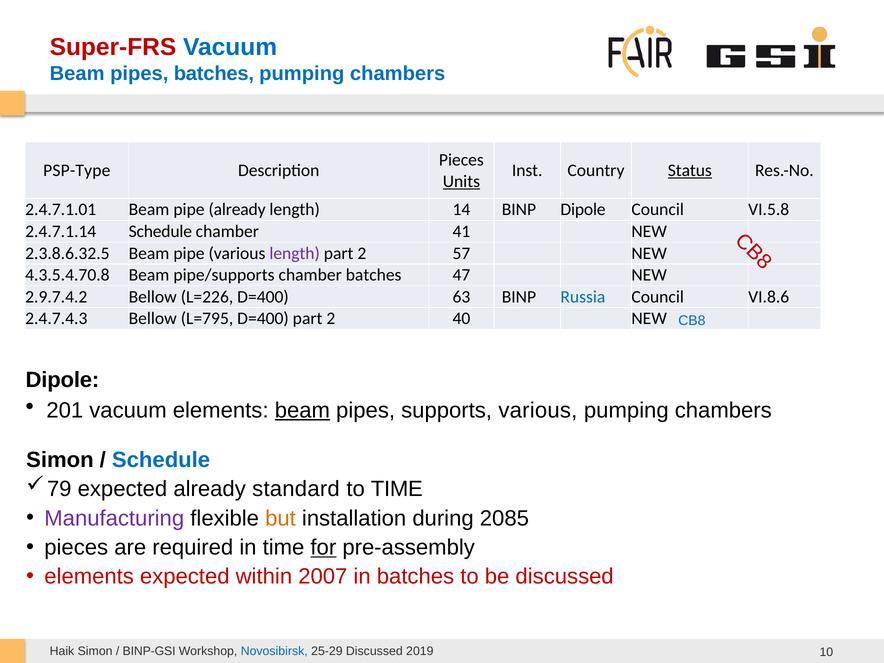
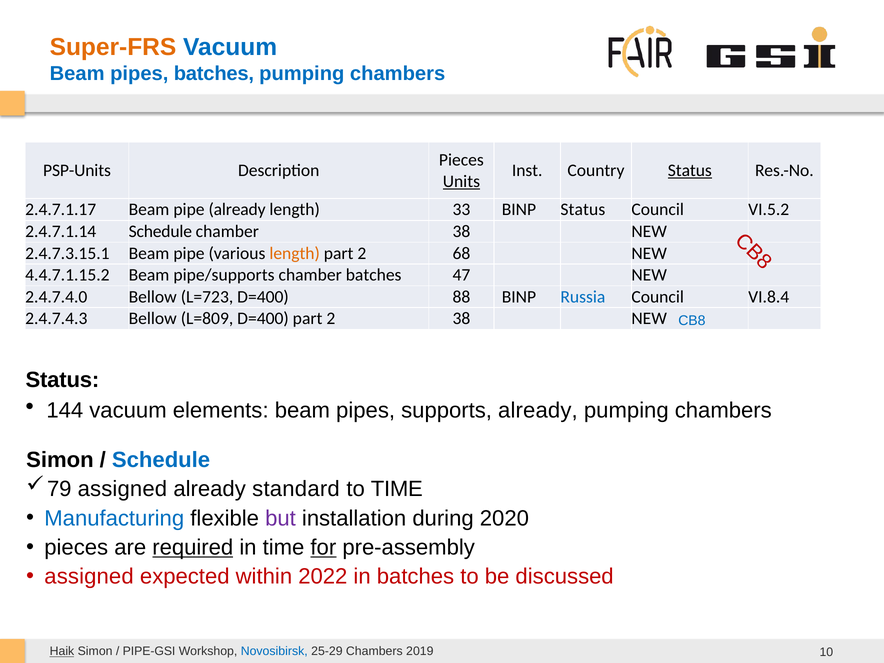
Super-FRS colour: red -> orange (113, 47)
PSP-Type: PSP-Type -> PSP-Units (77, 171)
2.4.7.1.01: 2.4.7.1.01 -> 2.4.7.1.17 (61, 210)
14: 14 -> 33 (461, 210)
BINP Dipole: Dipole -> Status (583, 210)
VI.5.8: VI.5.8 -> VI.5.2 (769, 210)
chamber 41: 41 -> 38 (461, 231)
2.3.8.6.32.5: 2.3.8.6.32.5 -> 2.4.7.3.15.1 (67, 253)
length colour: purple -> orange (295, 253)
57: 57 -> 68 (461, 253)
4.3.5.4.70.8: 4.3.5.4.70.8 -> 4.4.7.1.15.2 (67, 275)
2.9.7.4.2: 2.9.7.4.2 -> 2.4.7.4.0 (56, 297)
L=226: L=226 -> L=723 (207, 297)
63: 63 -> 88 (461, 297)
VI.8.6: VI.8.6 -> VI.8.4 (769, 297)
L=795: L=795 -> L=809 (207, 319)
2 40: 40 -> 38 (461, 319)
Dipole: Dipole -> Status (62, 380)
201: 201 -> 144 (65, 410)
beam underline: present -> none (302, 410)
supports various: various -> already (538, 410)
expected: expected -> assigned (122, 489)
Manufacturing colour: purple -> blue (114, 518)
but colour: orange -> purple (280, 518)
2085: 2085 -> 2020 (504, 518)
required underline: none -> present (193, 547)
elements: elements -> assigned (89, 577)
2007: 2007 -> 2022 (323, 577)
Haik underline: none -> present (62, 651)
BINP-GSI: BINP-GSI -> PIPE-GSI (149, 651)
25-29 Discussed: Discussed -> Chambers (374, 651)
